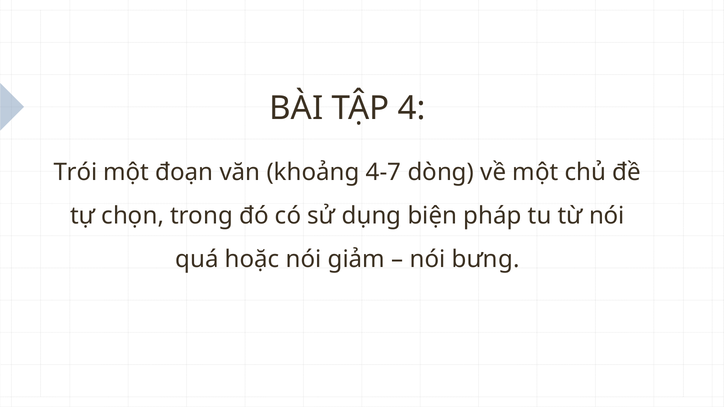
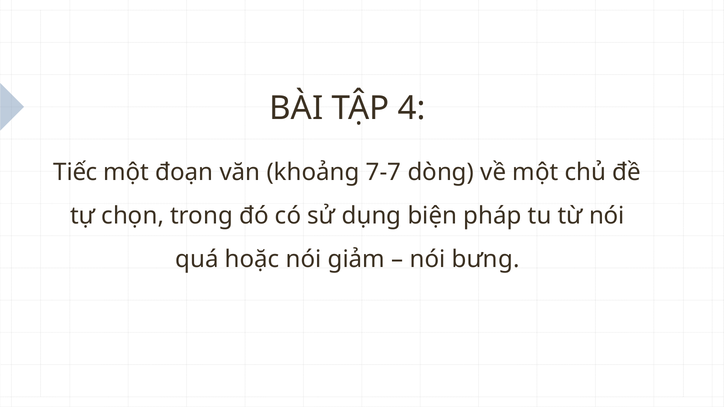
Trói: Trói -> Tiếc (76, 172)
4-7: 4-7 -> 7-7 (384, 172)
